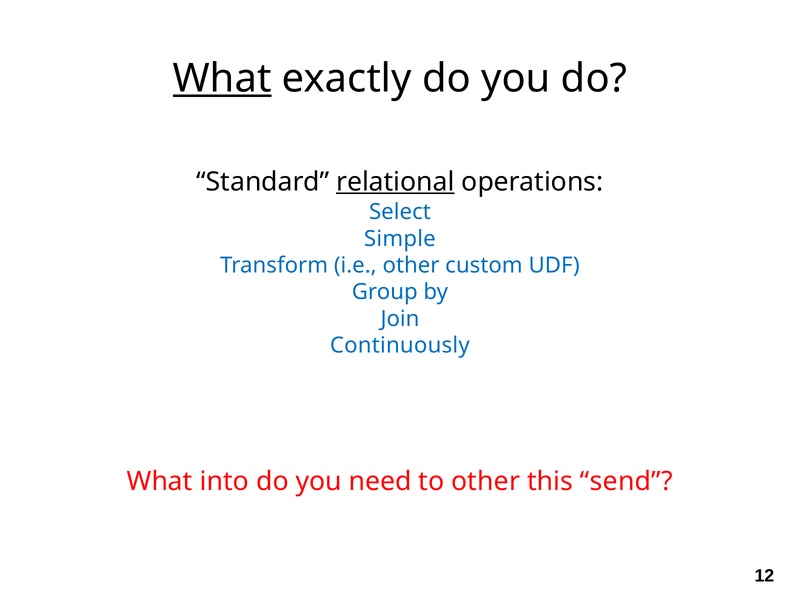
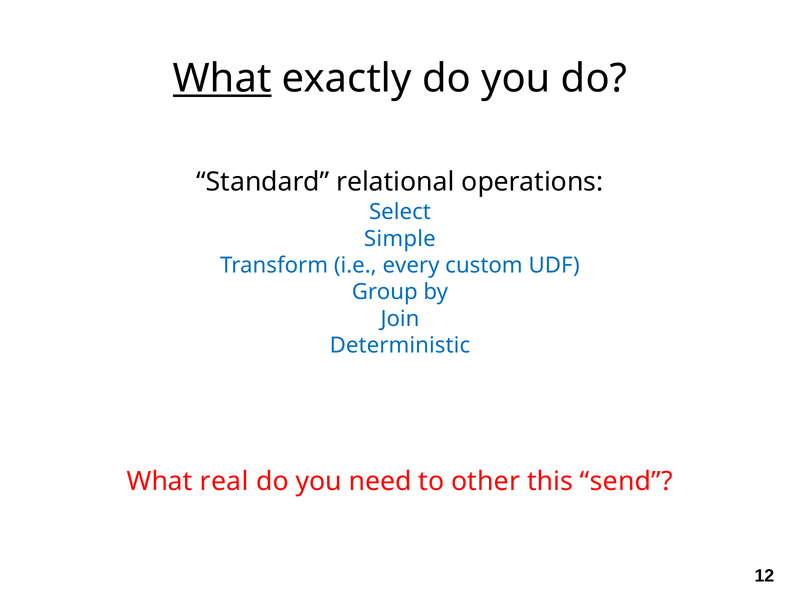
relational underline: present -> none (395, 182)
i.e other: other -> every (411, 265)
Continuously: Continuously -> Deterministic (400, 346)
into: into -> real (224, 481)
